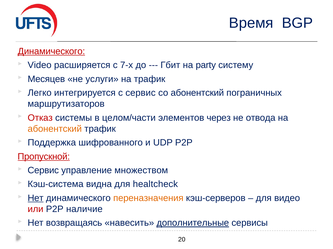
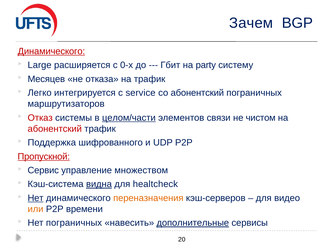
Время: Время -> Зачем (251, 23)
Video: Video -> Large (40, 65)
7-х: 7-х -> 0-х (127, 65)
услуги: услуги -> отказа (102, 79)
с сервис: сервис -> service (141, 93)
целом/части underline: none -> present (129, 118)
через: через -> связи (219, 118)
отвода: отвода -> чистом (261, 118)
абонентский colour: orange -> red (55, 129)
видна underline: none -> present (99, 185)
или colour: red -> orange (36, 210)
наличие: наличие -> времени (84, 210)
Нет возвращаясь: возвращаясь -> пограничных (74, 224)
